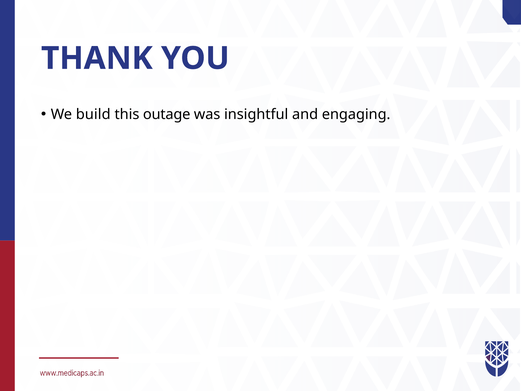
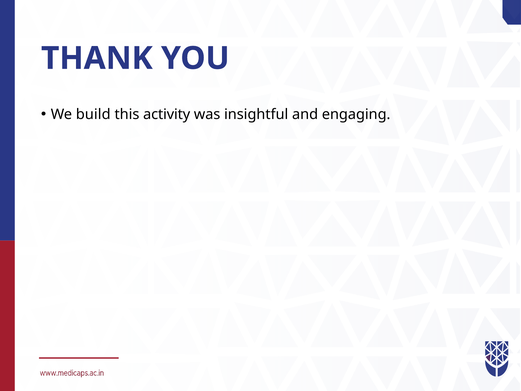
outage: outage -> activity (167, 114)
